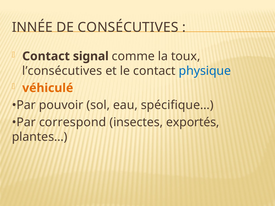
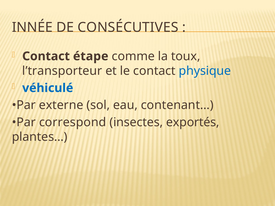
signal: signal -> étape (91, 56)
l’consécutives: l’consécutives -> l’transporteur (62, 71)
véhiculé colour: orange -> blue (48, 88)
pouvoir: pouvoir -> externe (61, 105)
spécifique…: spécifique… -> contenant… (177, 105)
